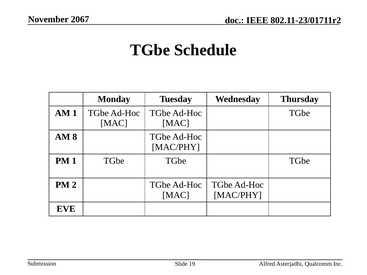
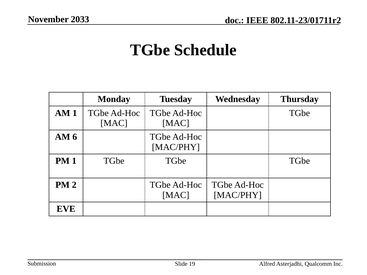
2067: 2067 -> 2033 (80, 19)
8: 8 -> 6 (75, 137)
